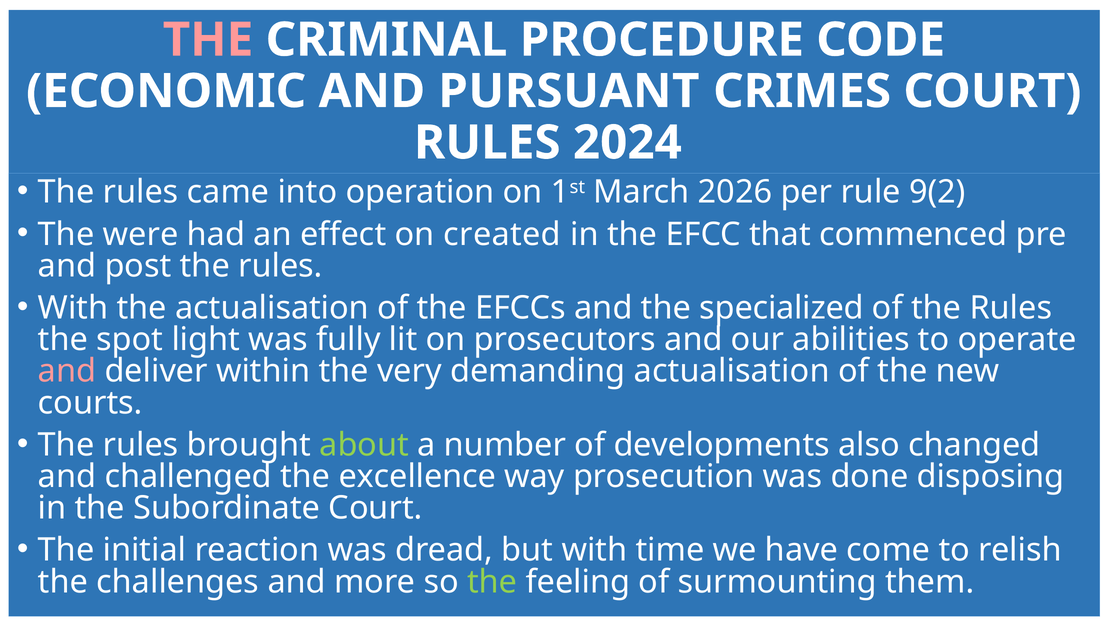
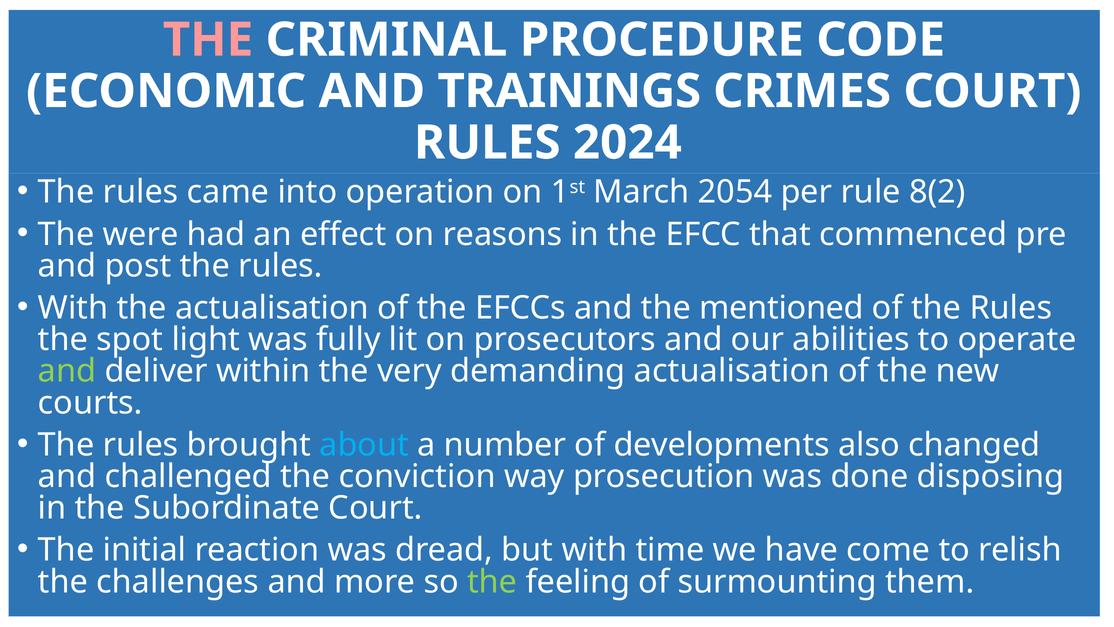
PURSUANT: PURSUANT -> TRAININGS (569, 91)
2026: 2026 -> 2054 (735, 192)
9(2: 9(2 -> 8(2 (937, 192)
created: created -> reasons (502, 234)
specialized: specialized -> mentioned (782, 308)
and colour: pink -> light green (67, 371)
about colour: light green -> light blue (364, 445)
excellence: excellence -> conviction (417, 476)
